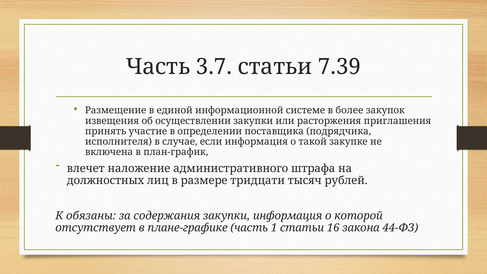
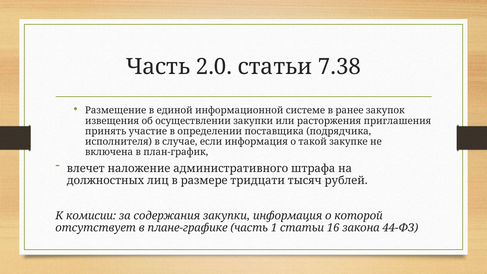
3.7: 3.7 -> 2.0 (214, 67)
7.39: 7.39 -> 7.38 (339, 67)
более: более -> ранее (349, 110)
обязаны: обязаны -> комисии (91, 216)
